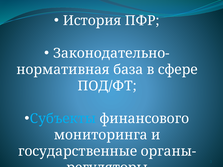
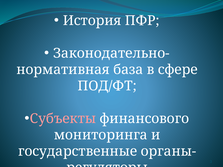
Субъекты colour: light blue -> pink (63, 119)
